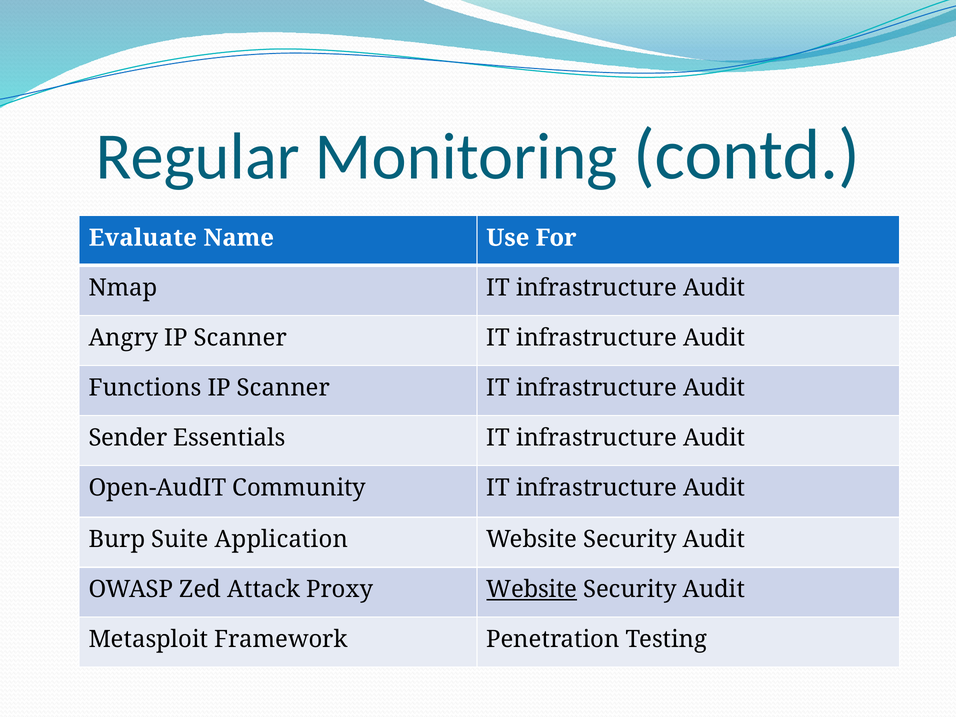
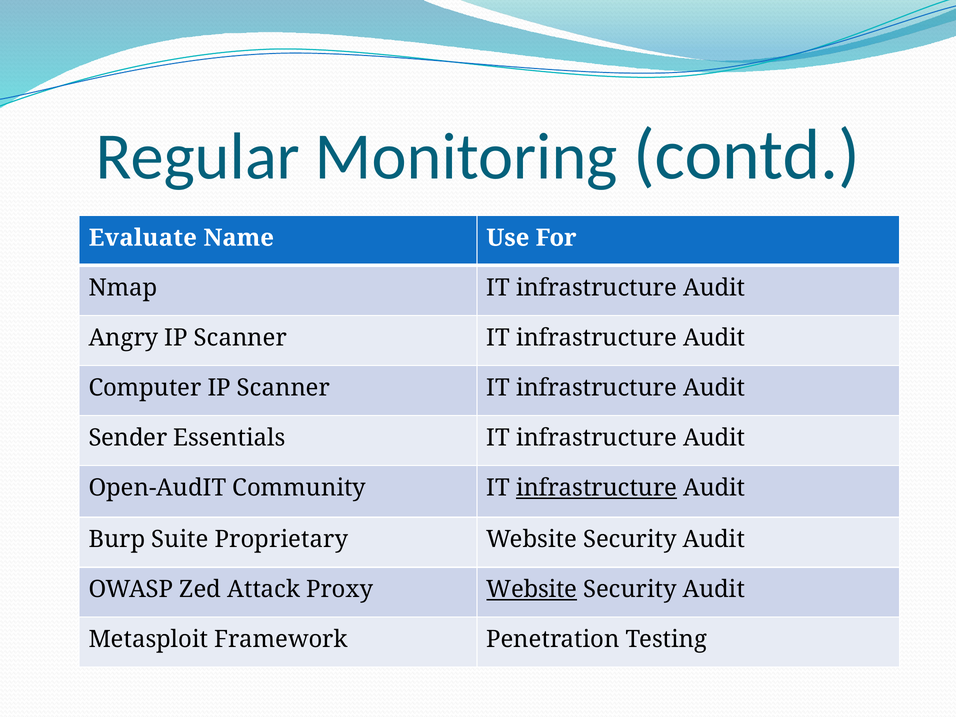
Functions: Functions -> Computer (145, 388)
infrastructure underline: none -> present (597, 488)
Application: Application -> Proprietary (281, 540)
